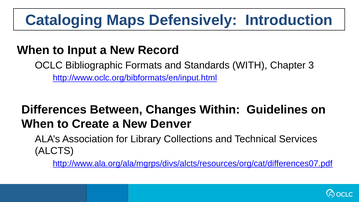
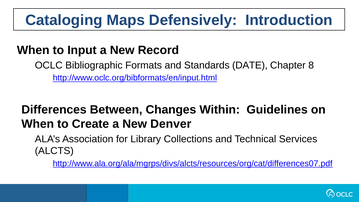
WITH: WITH -> DATE (250, 65)
3: 3 -> 8 (311, 65)
